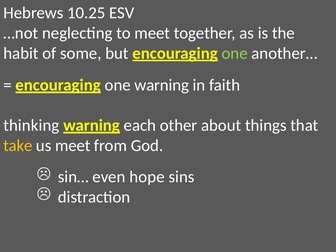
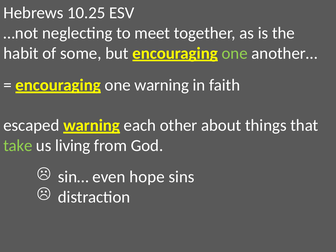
thinking: thinking -> escaped (31, 125)
take colour: yellow -> light green (18, 146)
us meet: meet -> living (73, 146)
